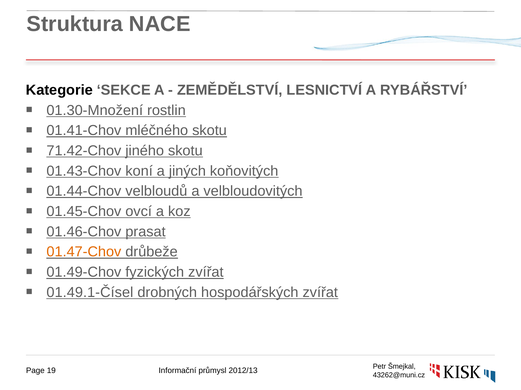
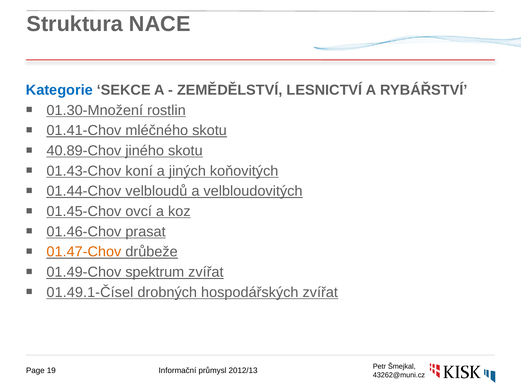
Kategorie colour: black -> blue (59, 90)
71.42-Chov: 71.42-Chov -> 40.89-Chov (84, 151)
fyzických: fyzických -> spektrum (155, 273)
